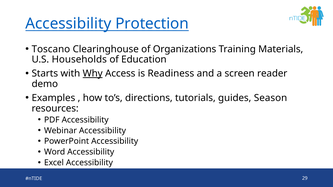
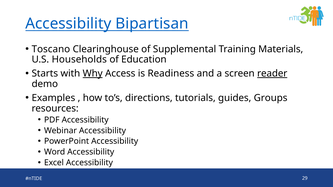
Protection: Protection -> Bipartisan (152, 24)
Organizations: Organizations -> Supplemental (185, 49)
reader underline: none -> present (272, 74)
Season: Season -> Groups (271, 98)
